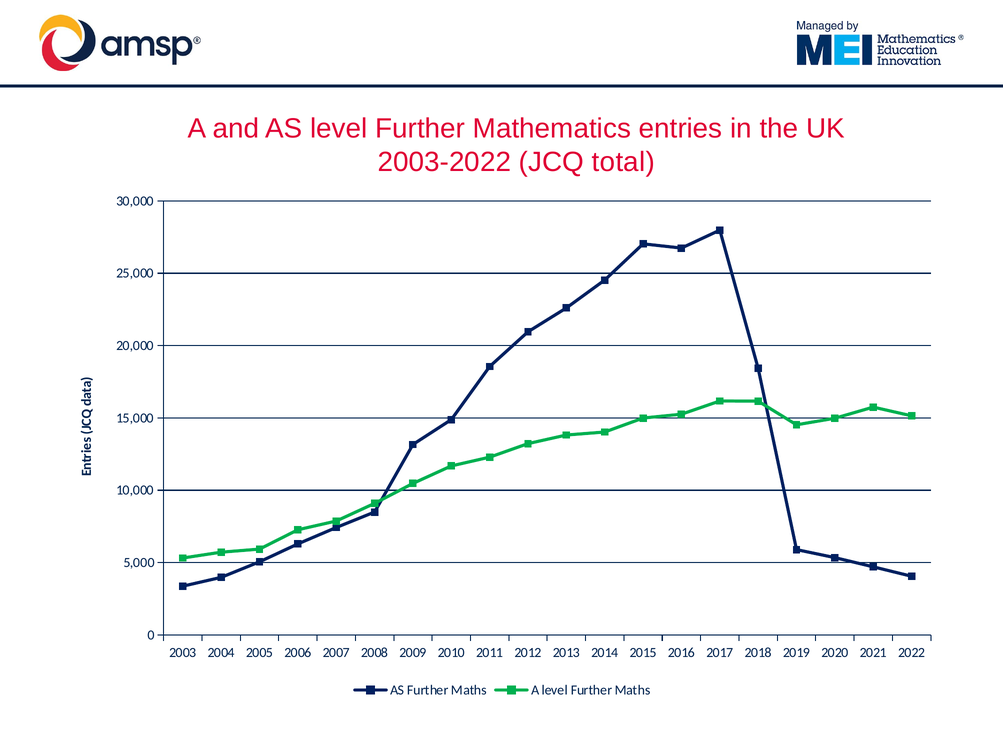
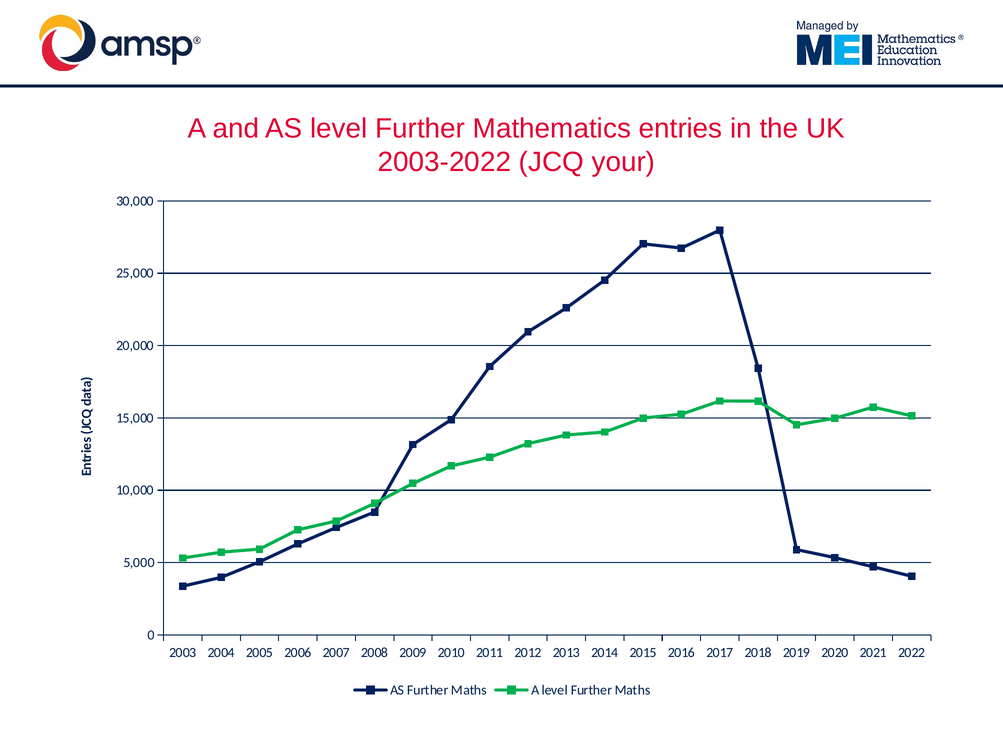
total: total -> your (624, 162)
